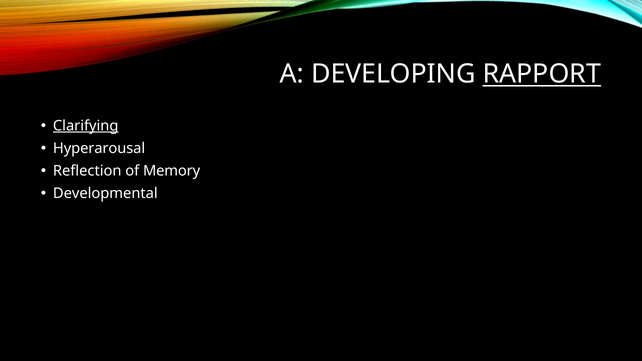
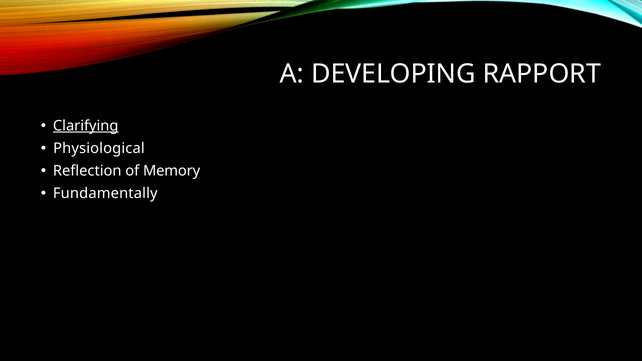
RAPPORT underline: present -> none (542, 74)
Hyperarousal: Hyperarousal -> Physiological (99, 148)
Developmental: Developmental -> Fundamentally (105, 194)
